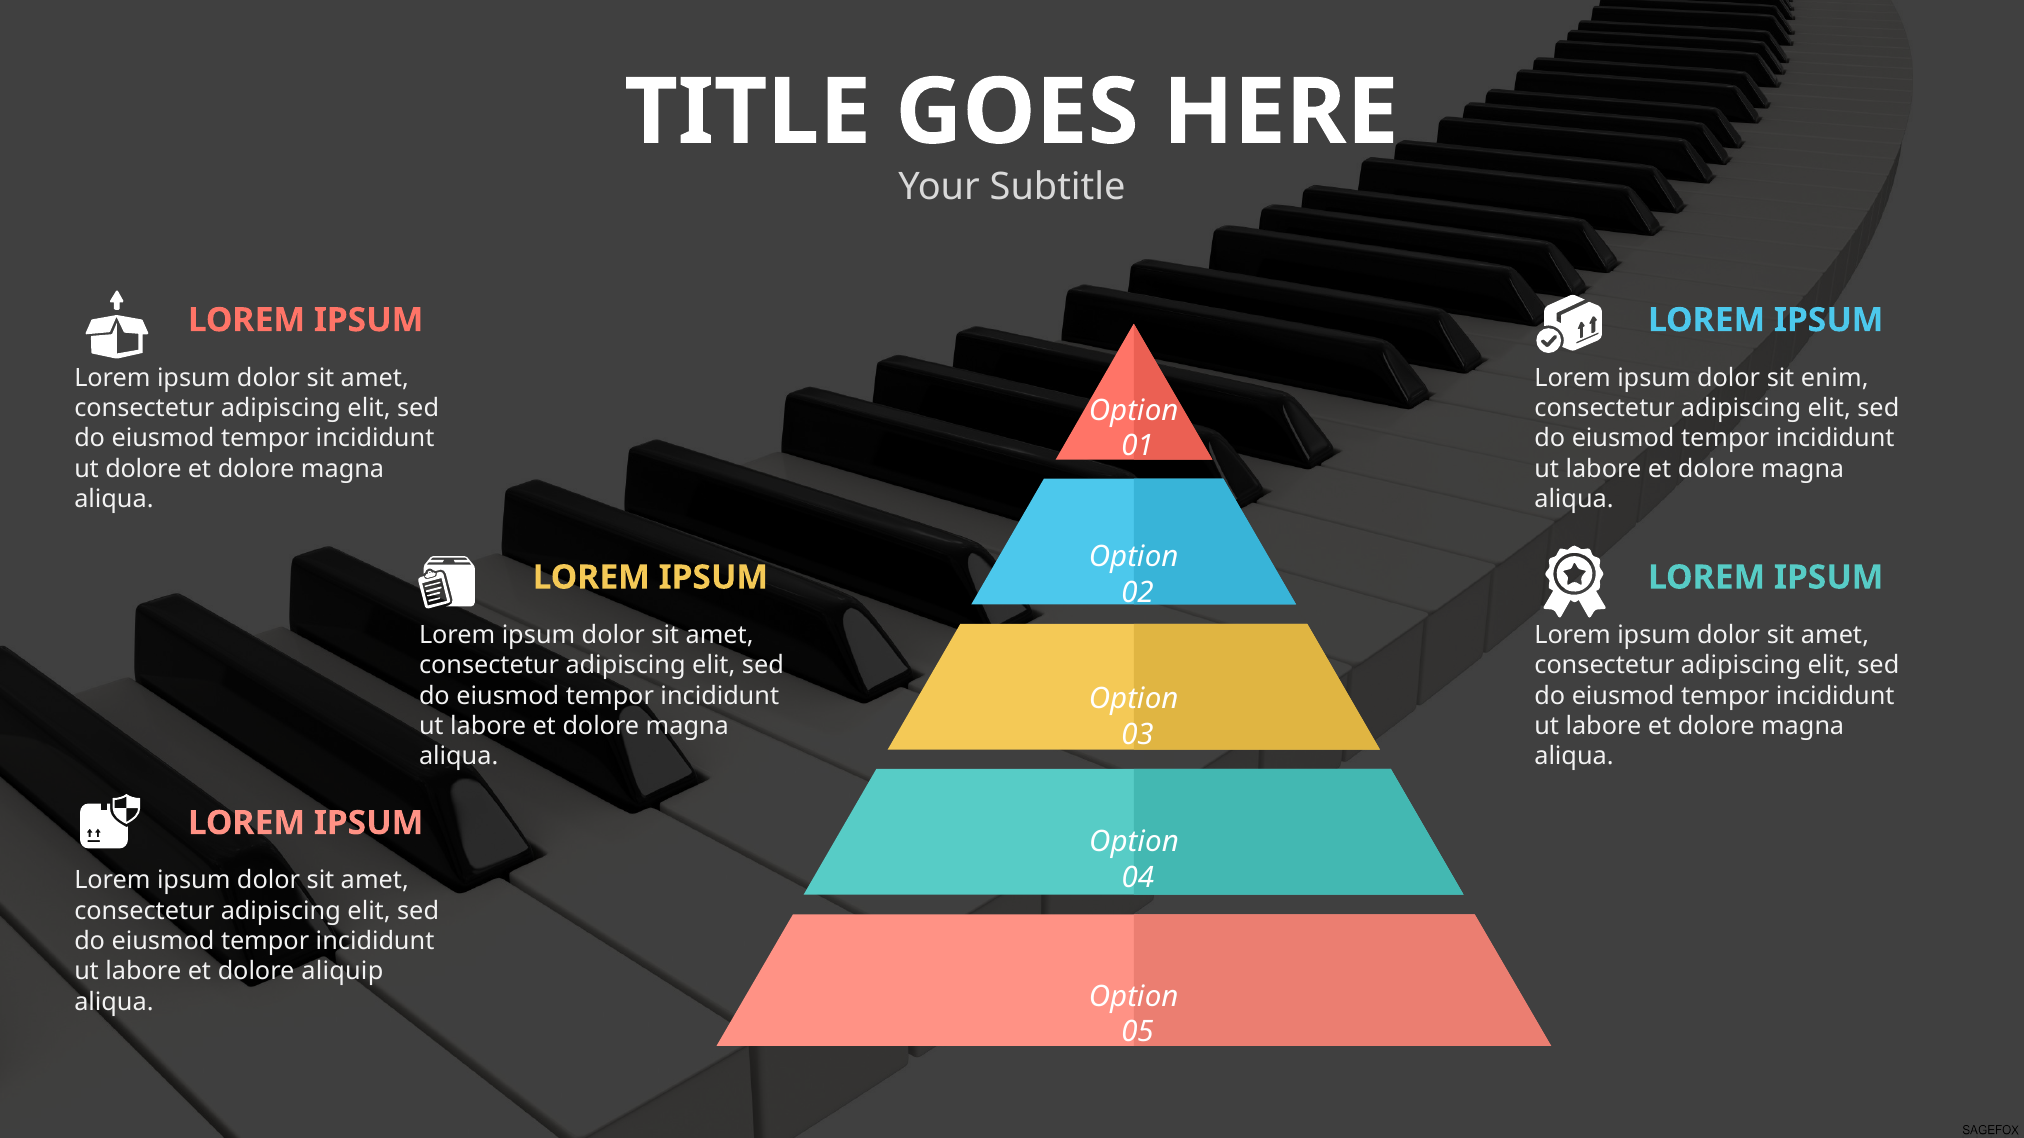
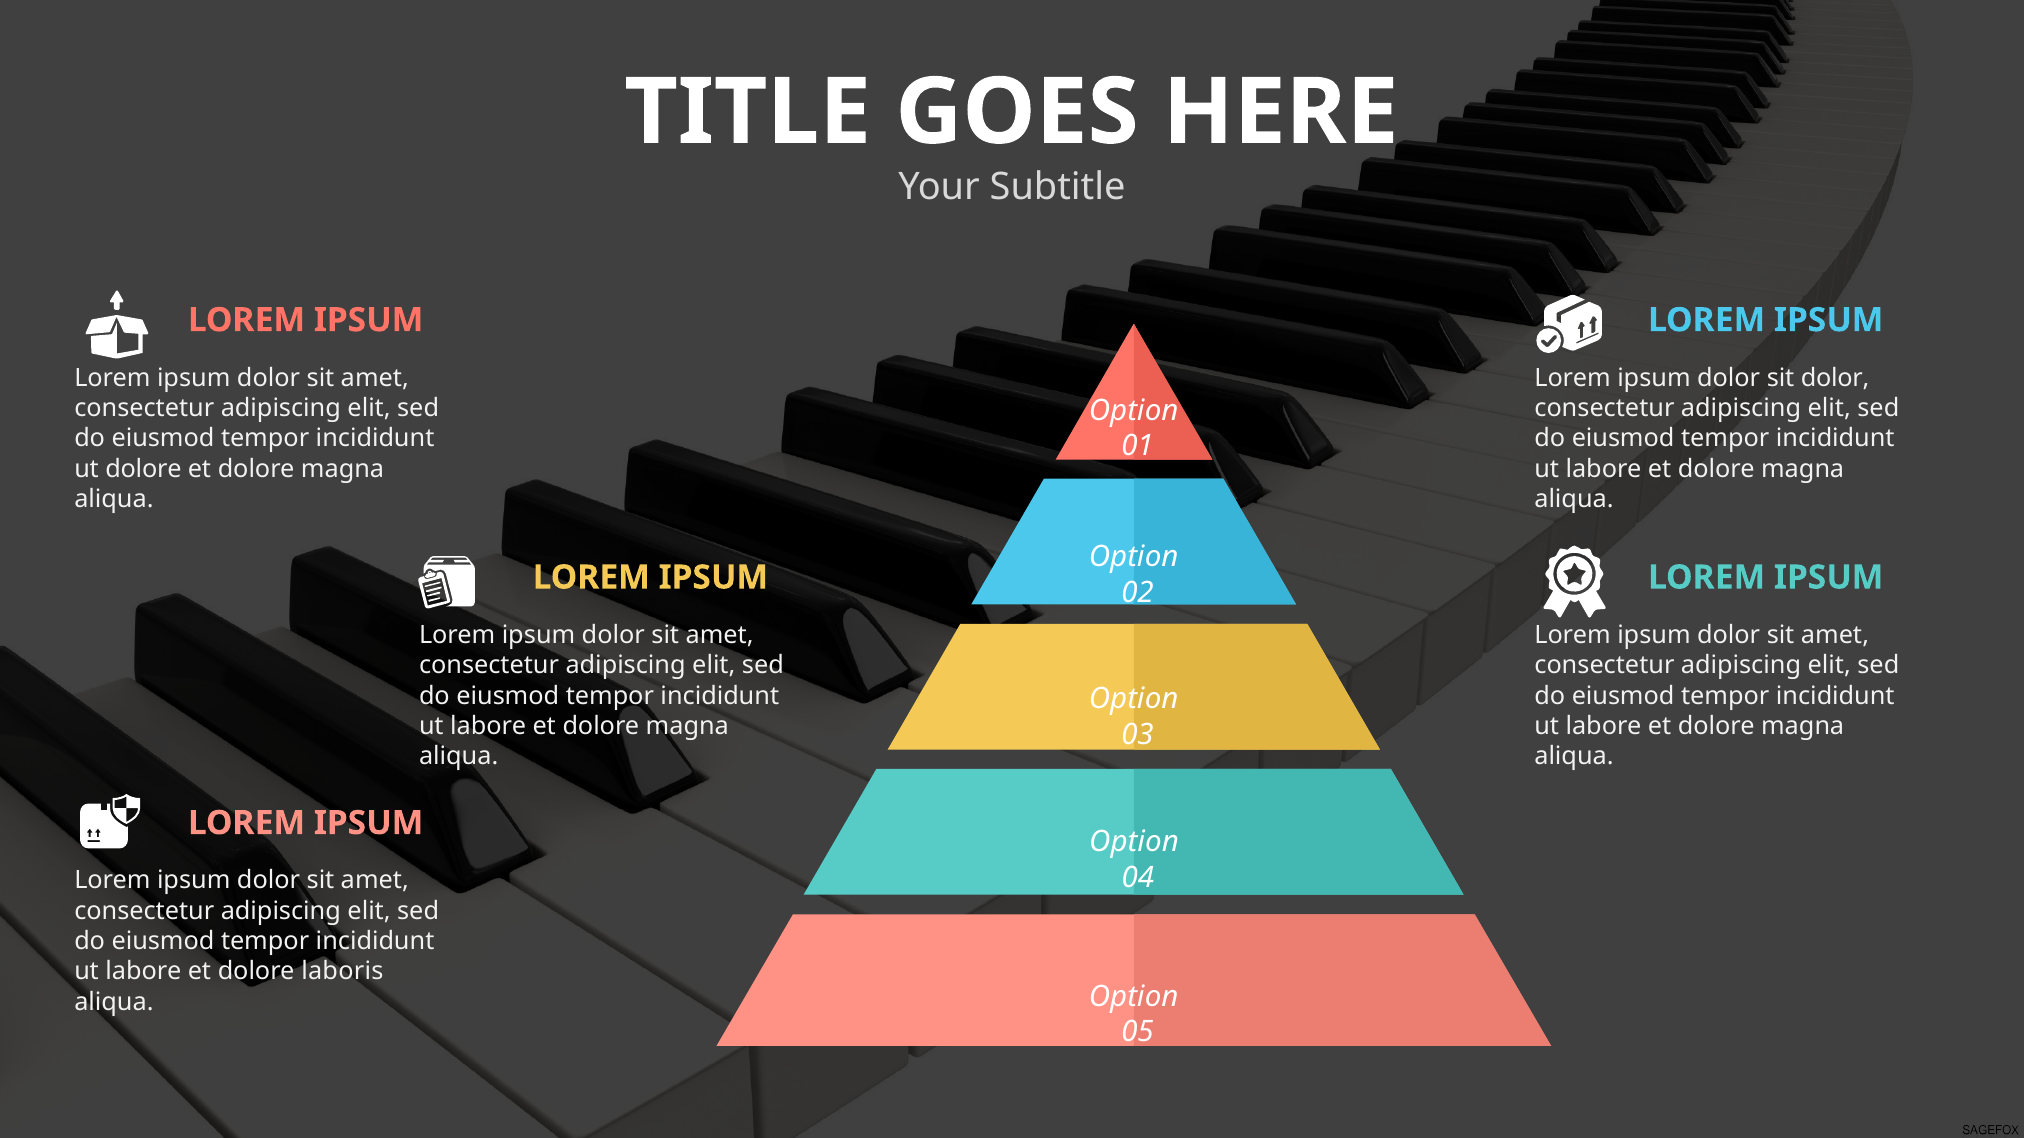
sit enim: enim -> dolor (1835, 378)
aliquip: aliquip -> laboris (342, 972)
